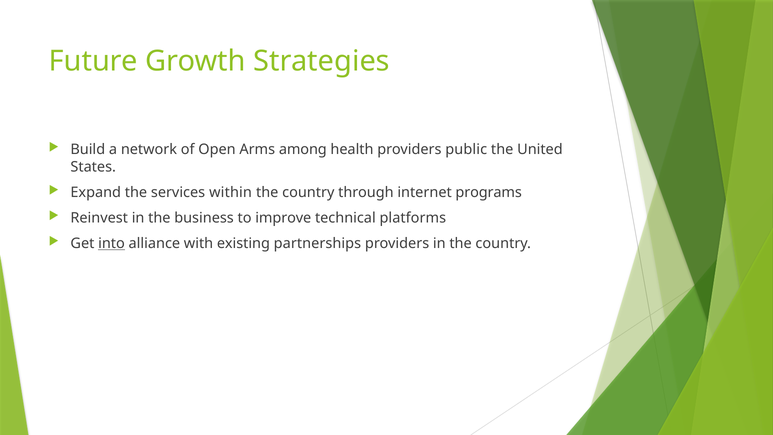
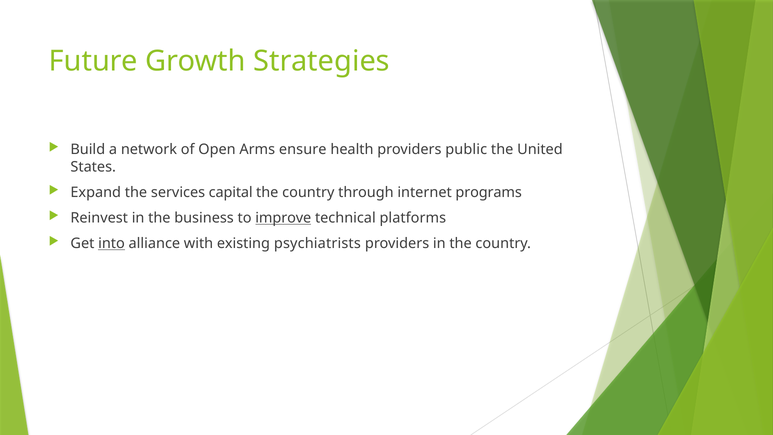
among: among -> ensure (303, 150)
within: within -> capital (231, 192)
improve underline: none -> present (283, 218)
partnerships: partnerships -> psychiatrists (317, 243)
